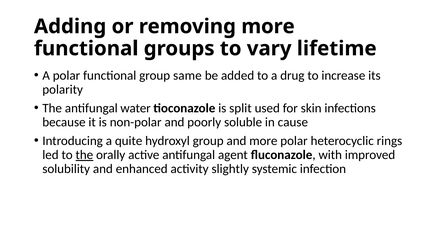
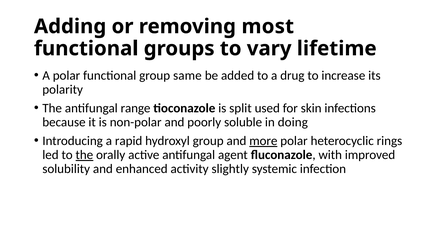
removing more: more -> most (268, 26)
water: water -> range (136, 108)
cause: cause -> doing (293, 122)
quite: quite -> rapid (129, 141)
more underline: none -> present (263, 141)
